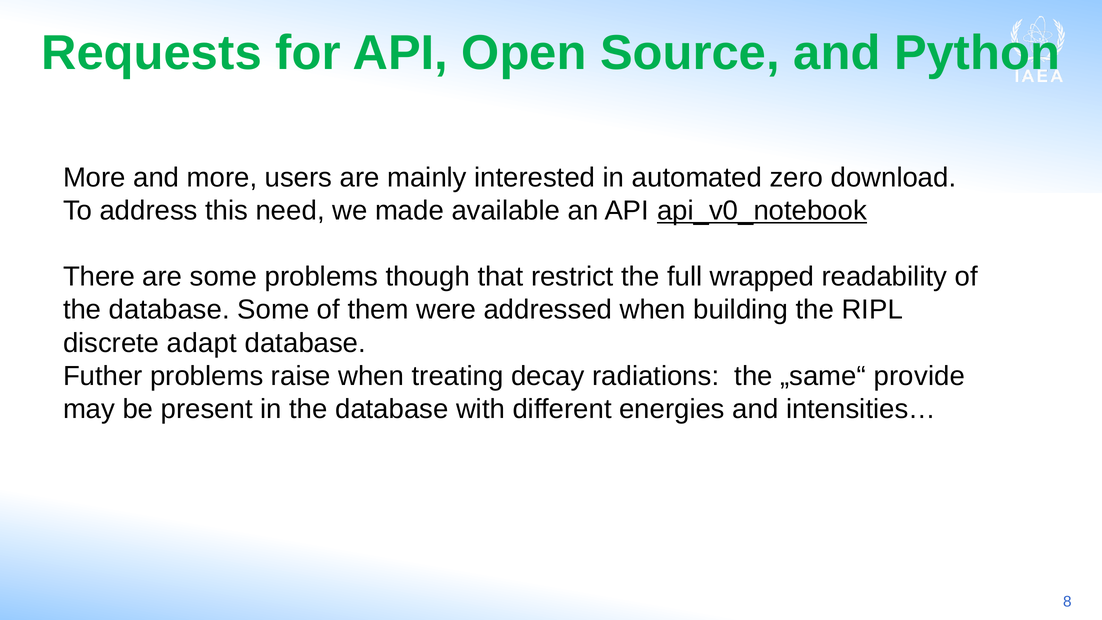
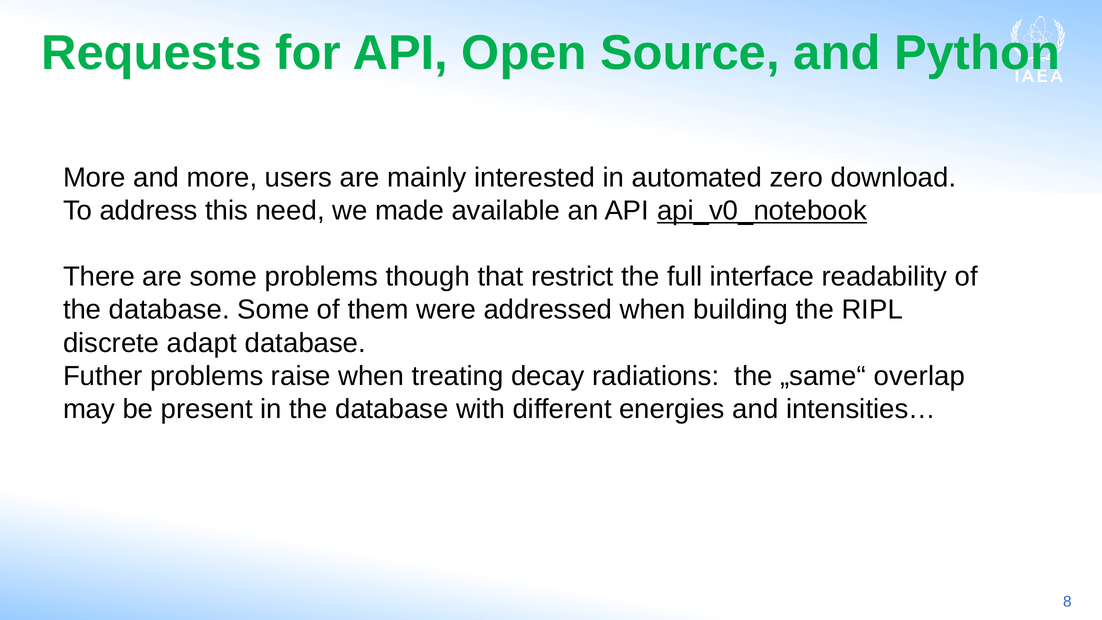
wrapped: wrapped -> interface (762, 277)
provide: provide -> overlap (919, 376)
